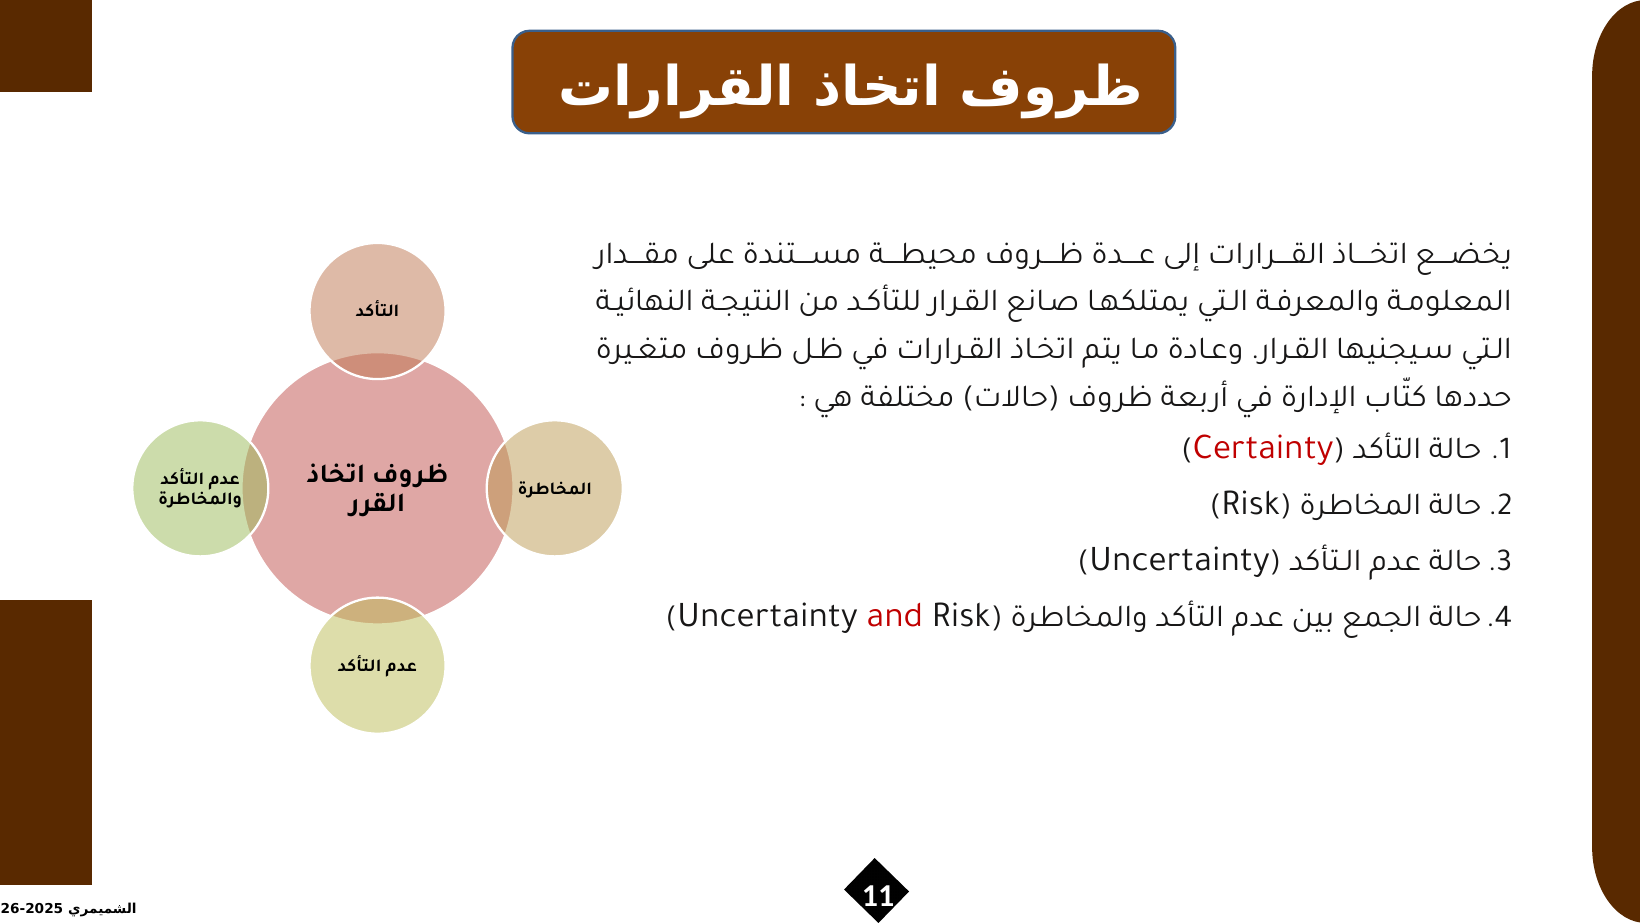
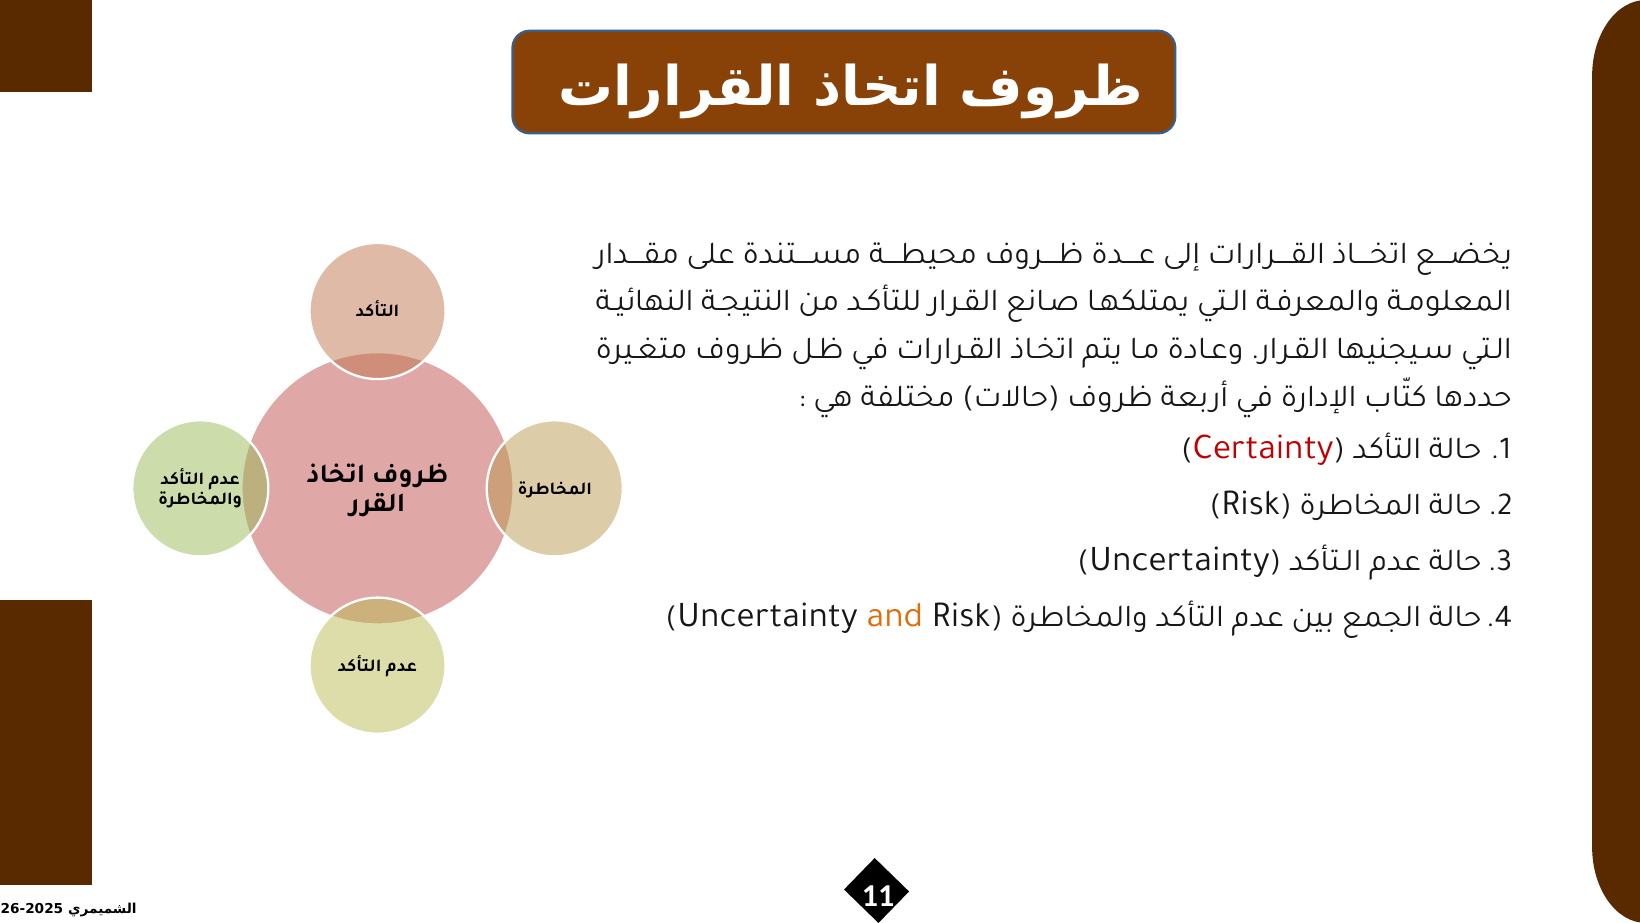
and colour: red -> orange (895, 614)
